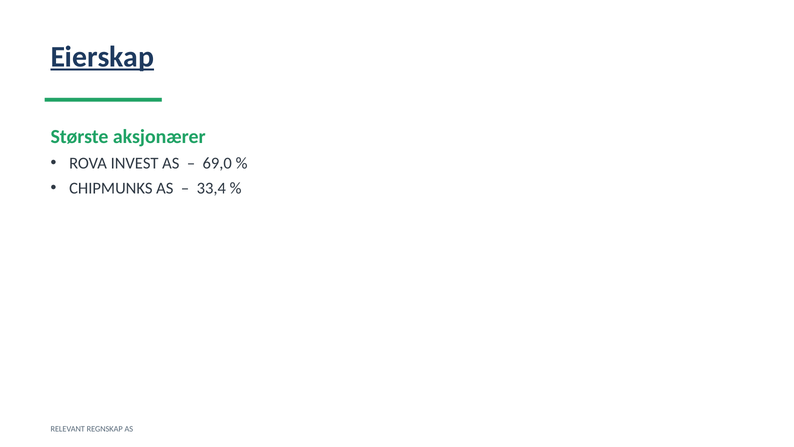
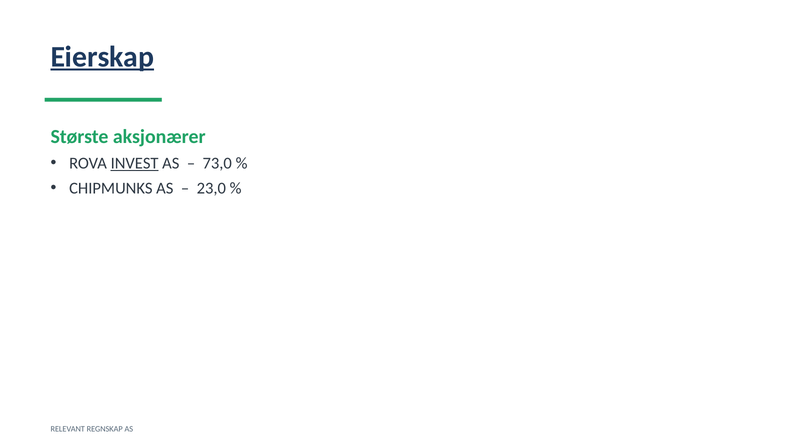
INVEST underline: none -> present (135, 163)
69,0: 69,0 -> 73,0 (217, 163)
33,4: 33,4 -> 23,0 (211, 188)
